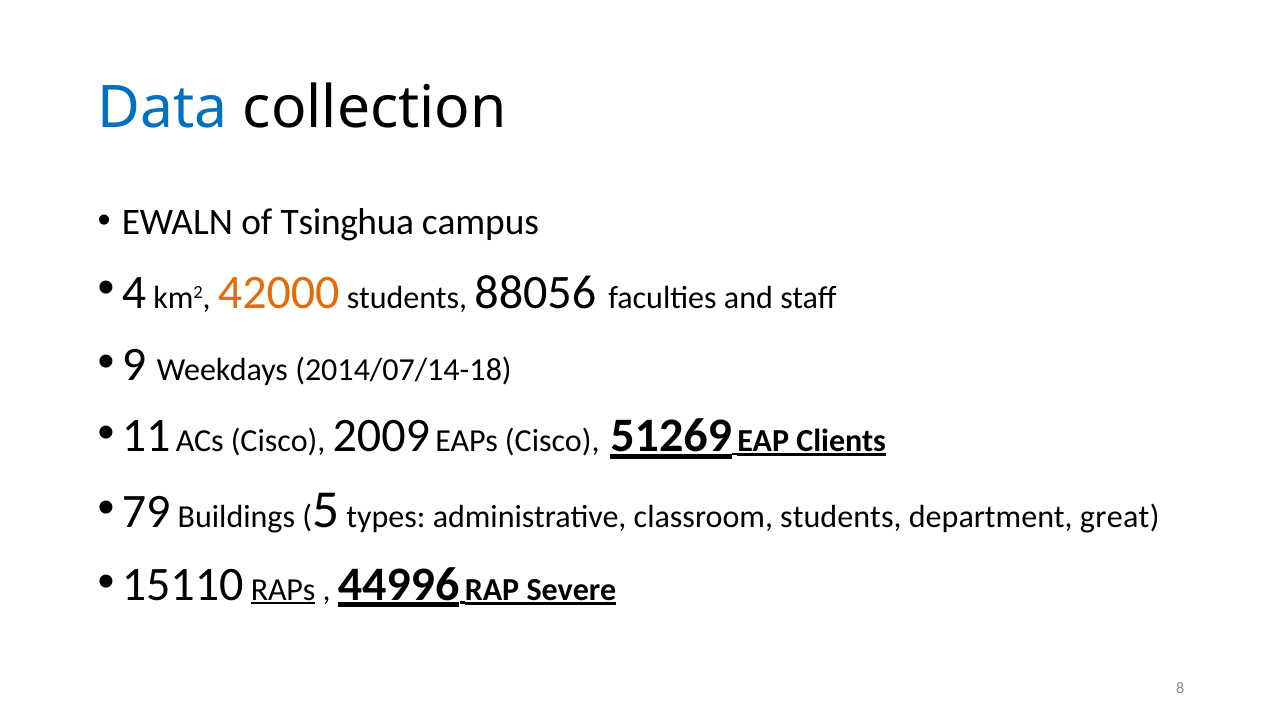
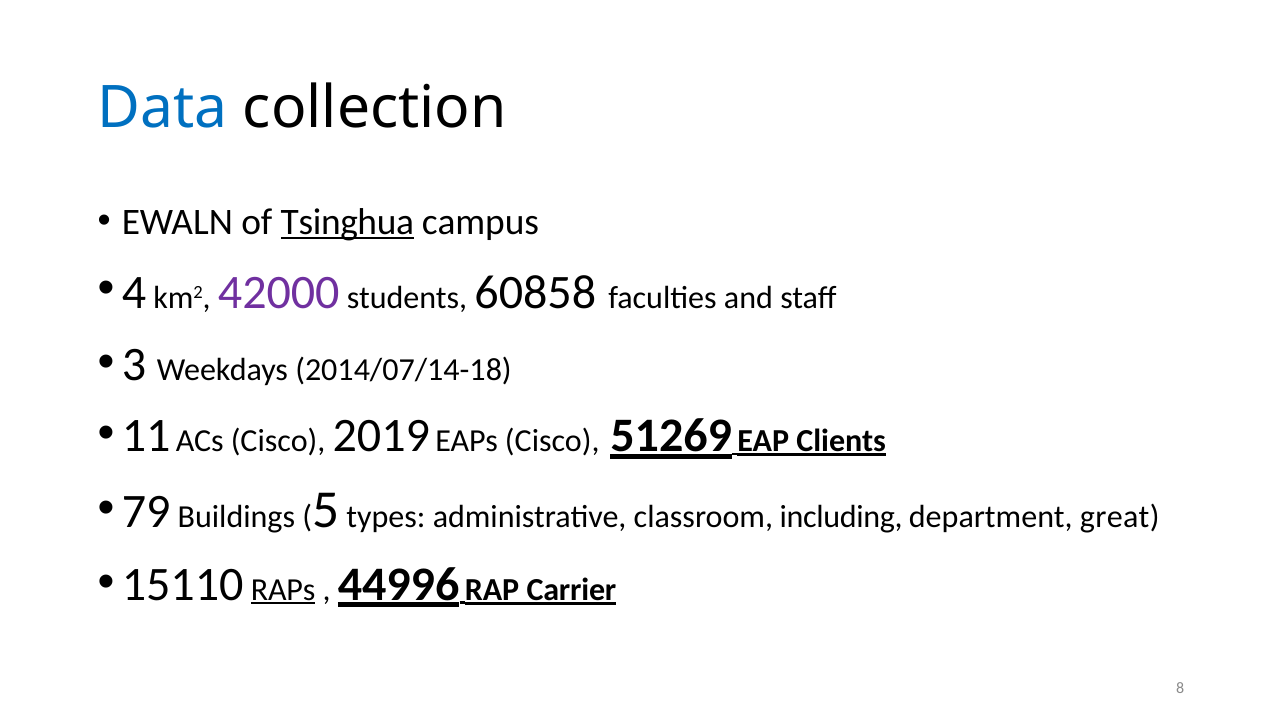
Tsinghua underline: none -> present (347, 222)
42000 colour: orange -> purple (279, 293)
88056: 88056 -> 60858 (535, 293)
9: 9 -> 3 (134, 365)
2009: 2009 -> 2019 (381, 436)
classroom students: students -> including (841, 517)
Severe: Severe -> Carrier (571, 590)
